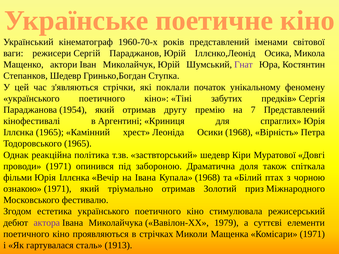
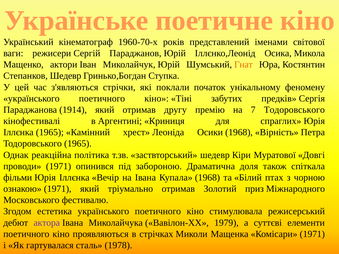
Гнат colour: purple -> orange (243, 65)
1954: 1954 -> 1914 (73, 110)
7 Представлений: Представлений -> Тодоровського (294, 110)
1913: 1913 -> 1978 (118, 245)
